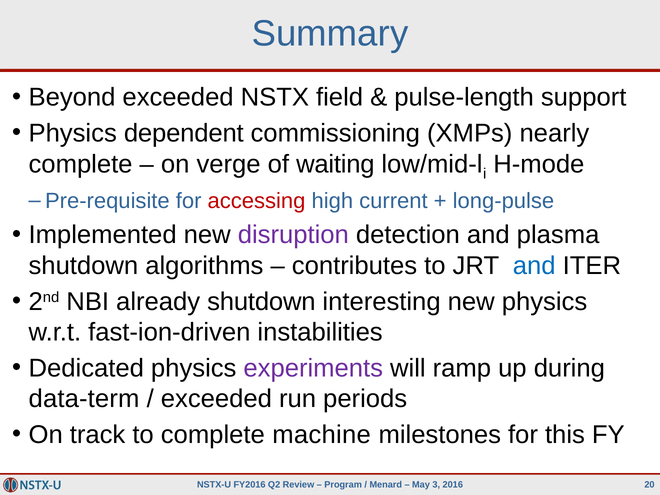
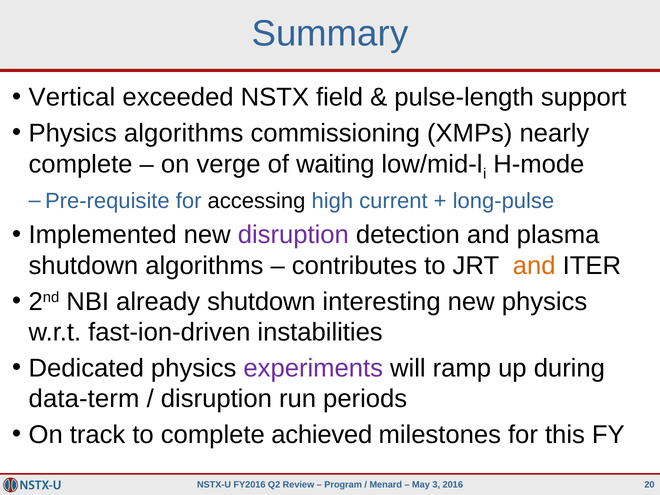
Beyond: Beyond -> Vertical (72, 97)
Physics dependent: dependent -> algorithms (184, 133)
accessing colour: red -> black (257, 201)
and colour: blue -> orange (534, 266)
exceeded: exceeded -> disruption (216, 399)
machine: machine -> achieved (322, 435)
